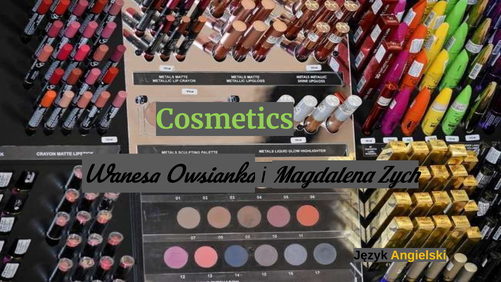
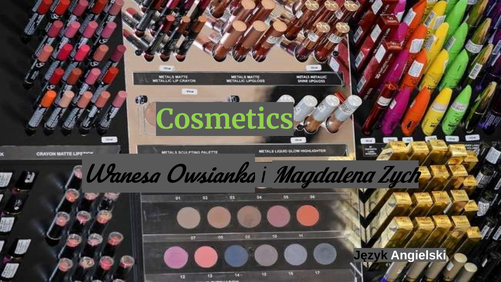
Angielski colour: yellow -> white (418, 255)
